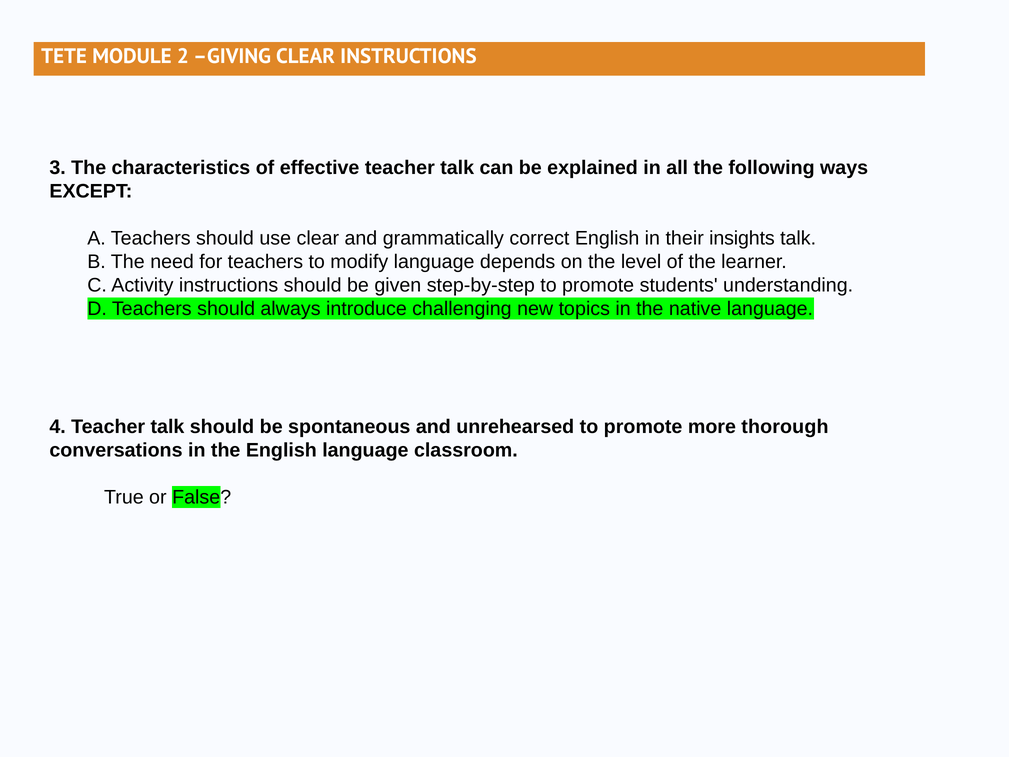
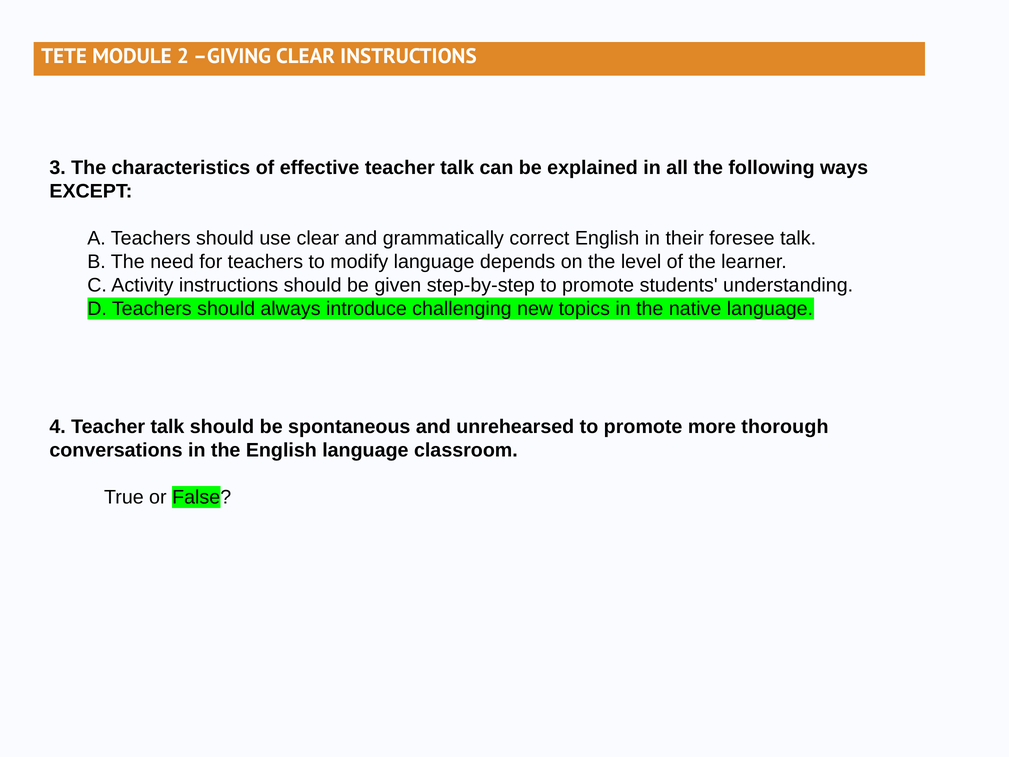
insights: insights -> foresee (742, 238)
